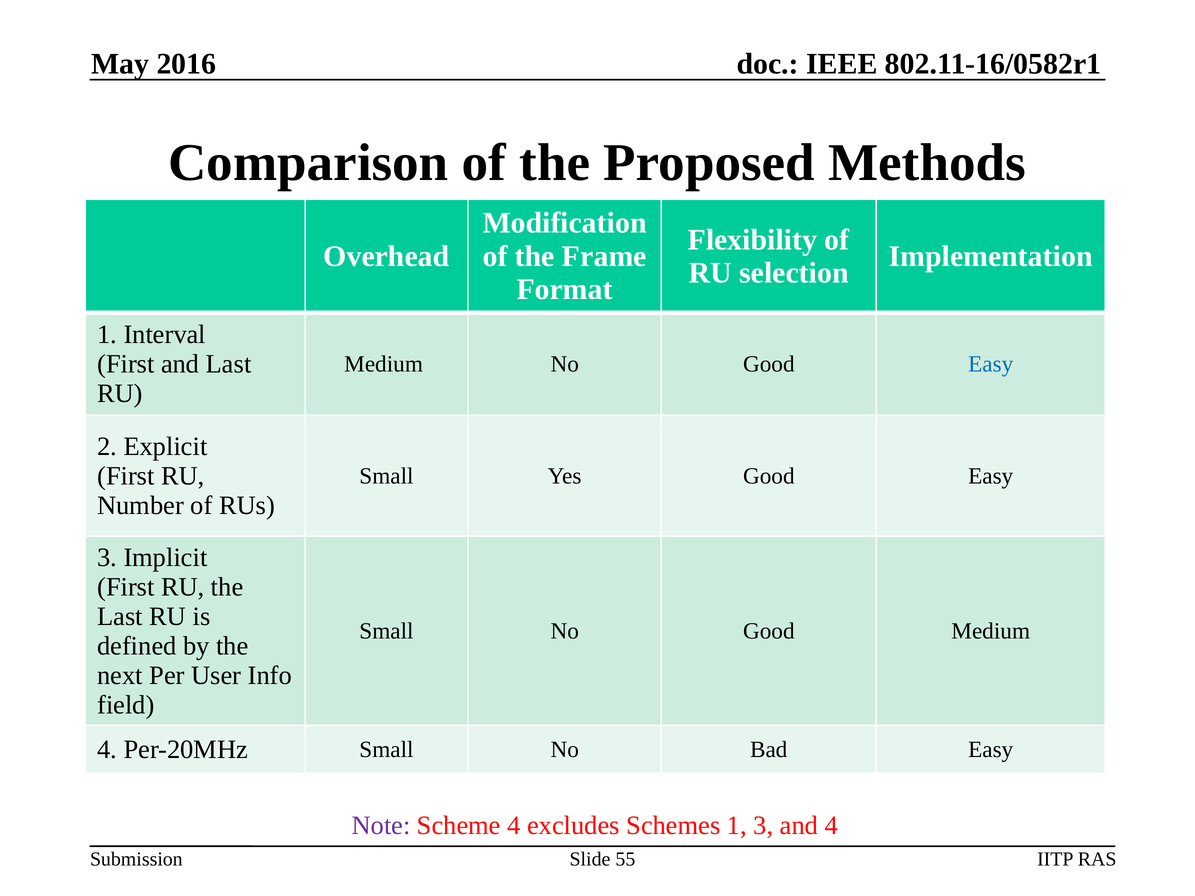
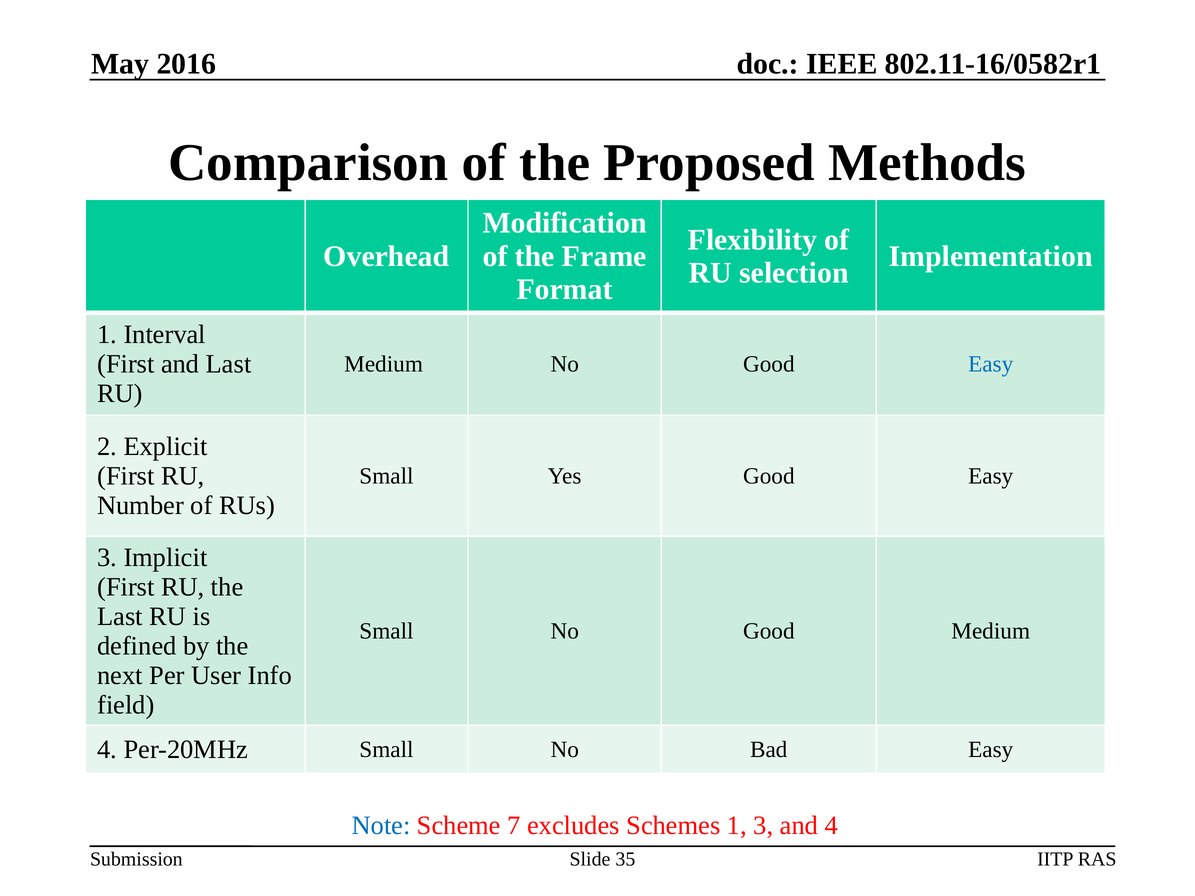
Note colour: purple -> blue (381, 826)
Scheme 4: 4 -> 7 (514, 826)
55: 55 -> 35 (625, 860)
